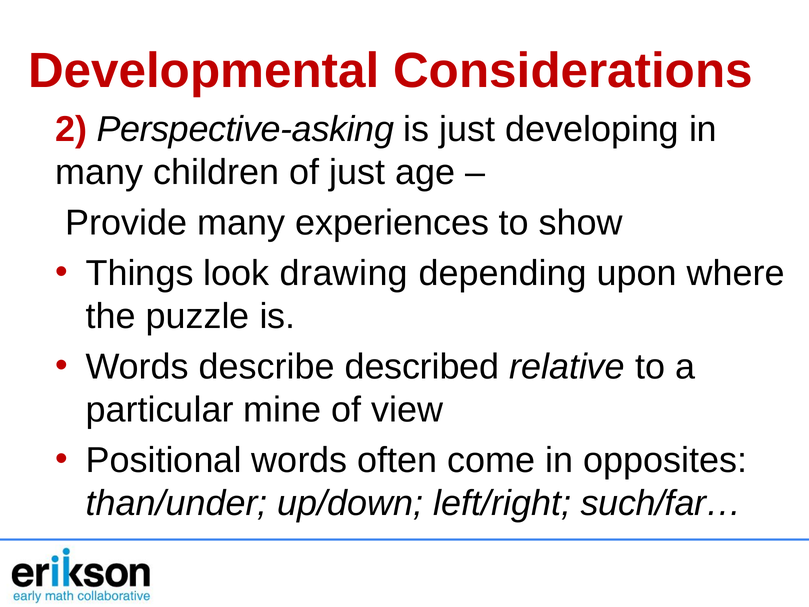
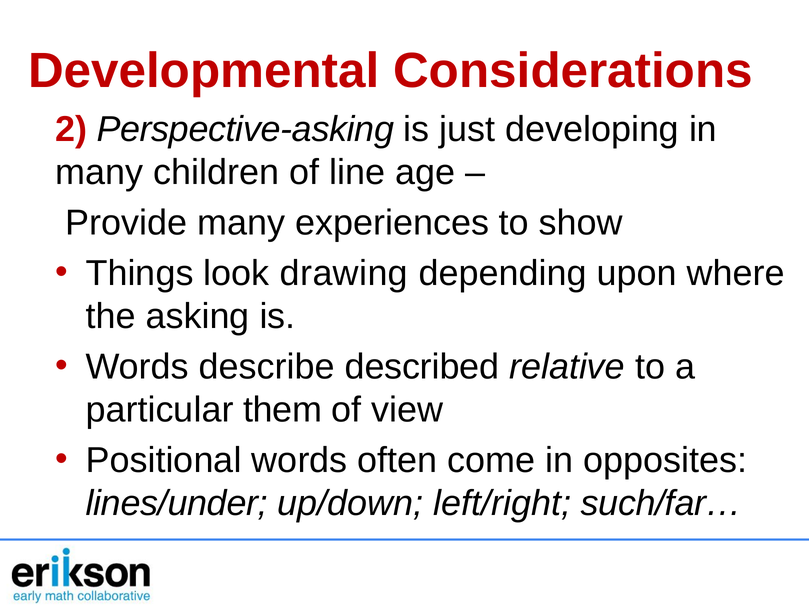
of just: just -> line (357, 172)
puzzle: puzzle -> asking (198, 316)
mine: mine -> them (283, 410)
than/under: than/under -> lines/under (177, 503)
